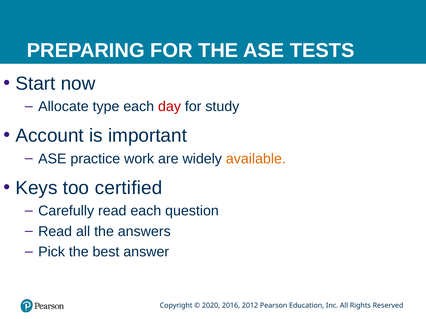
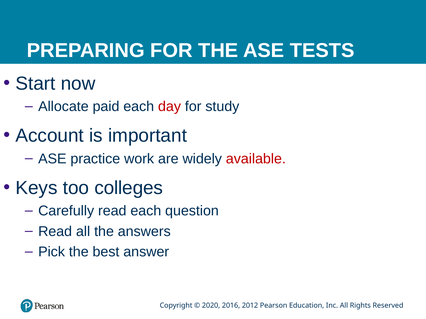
type: type -> paid (106, 107)
available colour: orange -> red (256, 159)
certified: certified -> colleges (129, 188)
